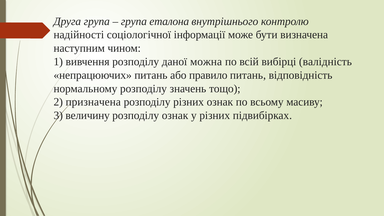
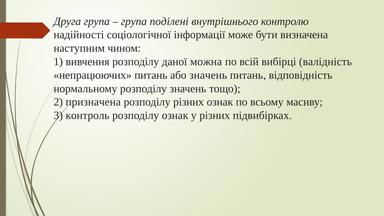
еталона: еталона -> поділені (169, 21)
або правило: правило -> значень (208, 75)
величину: величину -> контроль (88, 115)
